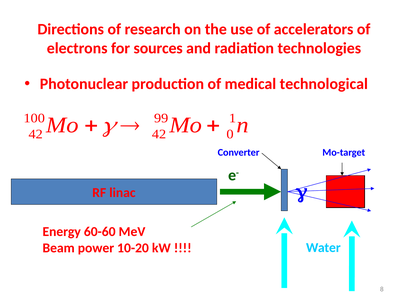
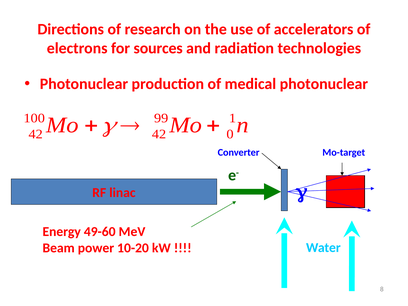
medical technological: technological -> photonuclear (324, 84)
60-60: 60-60 -> 49-60 (100, 232)
